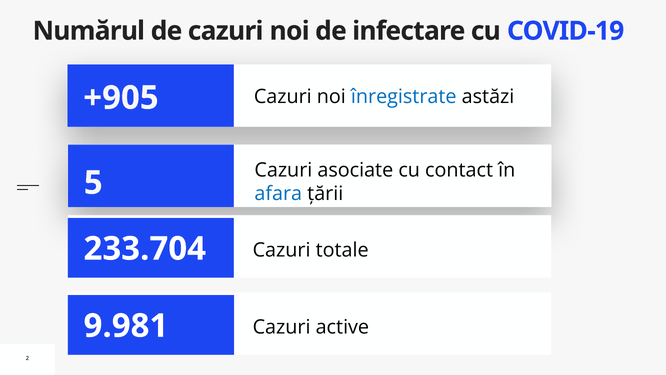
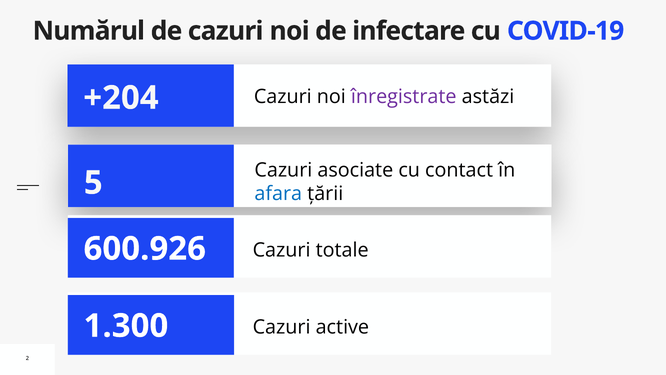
+905: +905 -> +204 (121, 98)
înregistrate colour: blue -> purple (404, 97)
233.704: 233.704 -> 600.926 (145, 249)
9.981: 9.981 -> 1.300 (126, 326)
